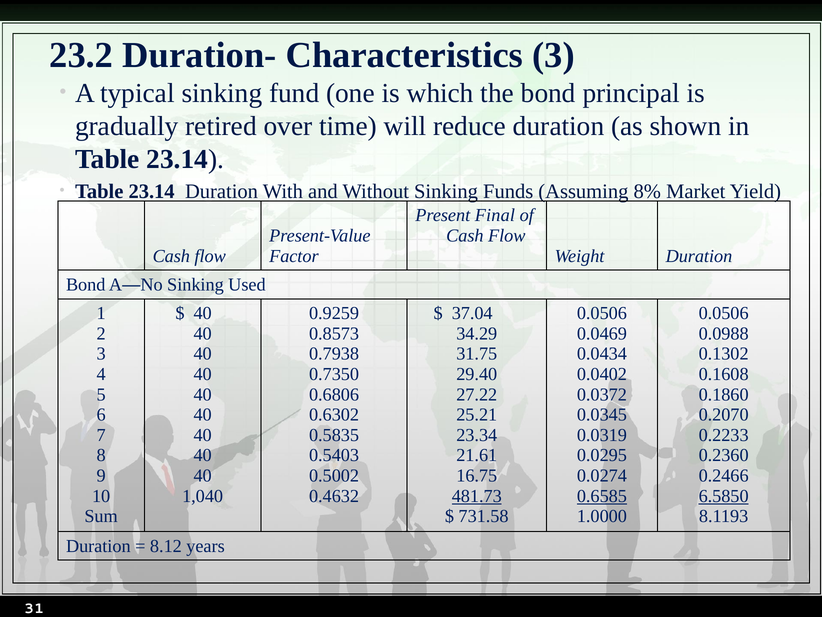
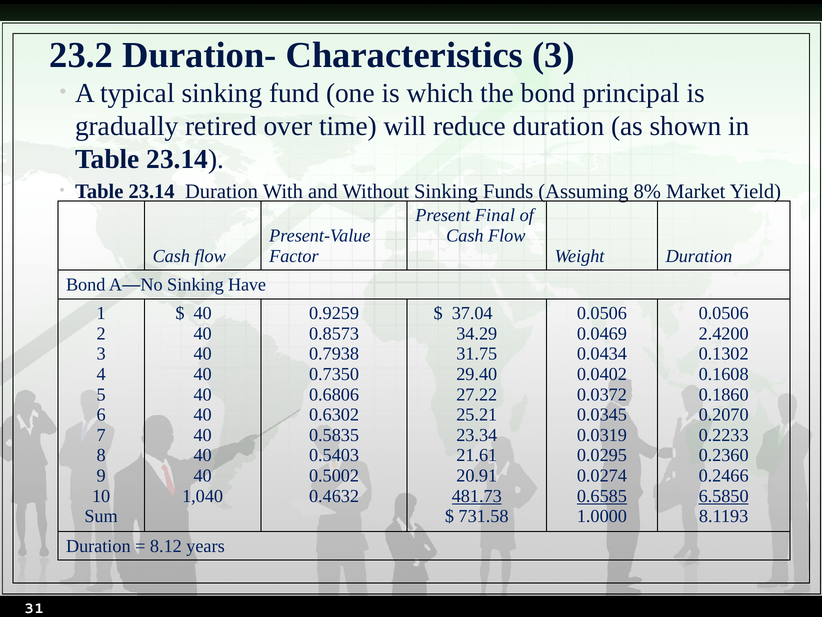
Used: Used -> Have (247, 284)
0.0988: 0.0988 -> 2.4200 (724, 333)
16.75: 16.75 -> 20.91 (477, 475)
